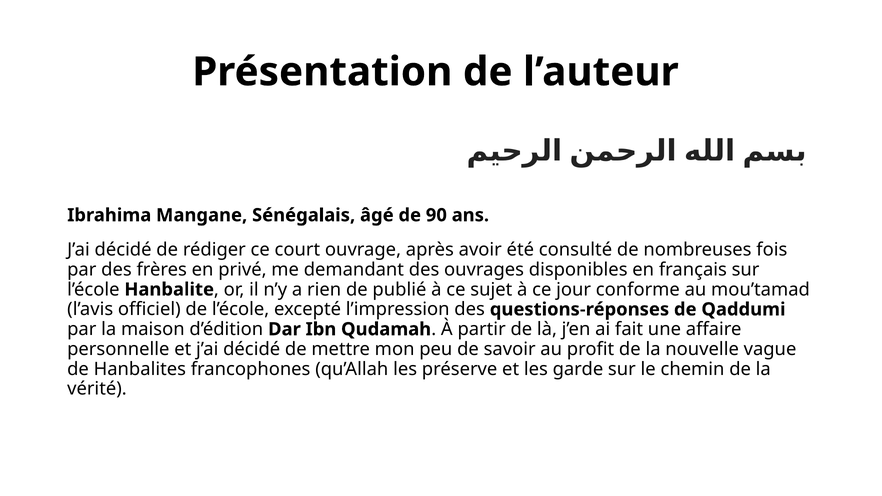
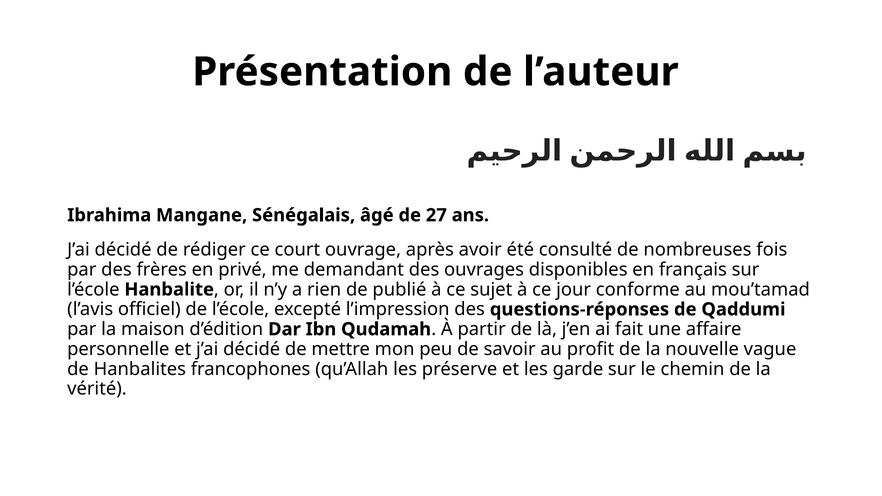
90: 90 -> 27 (436, 215)
